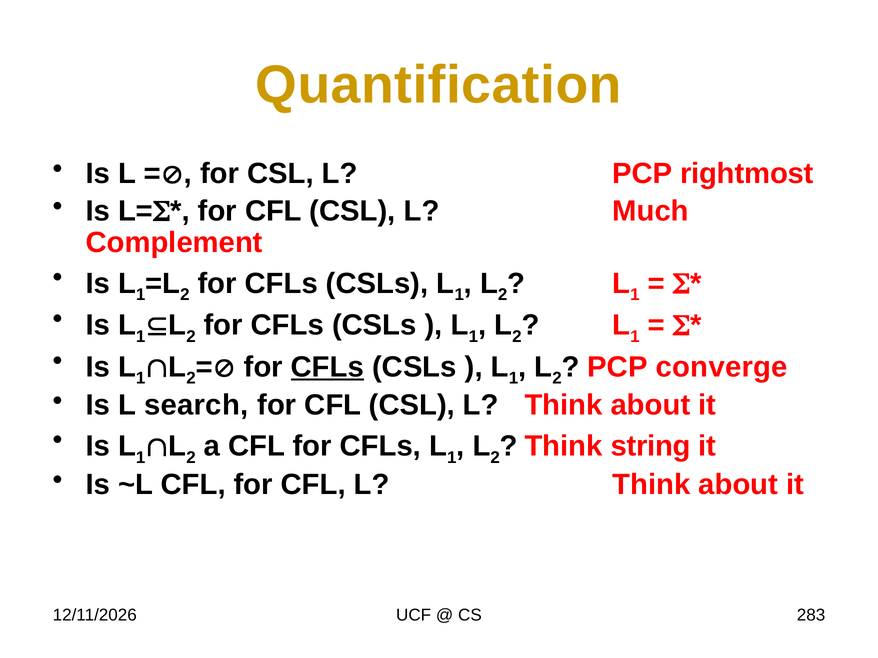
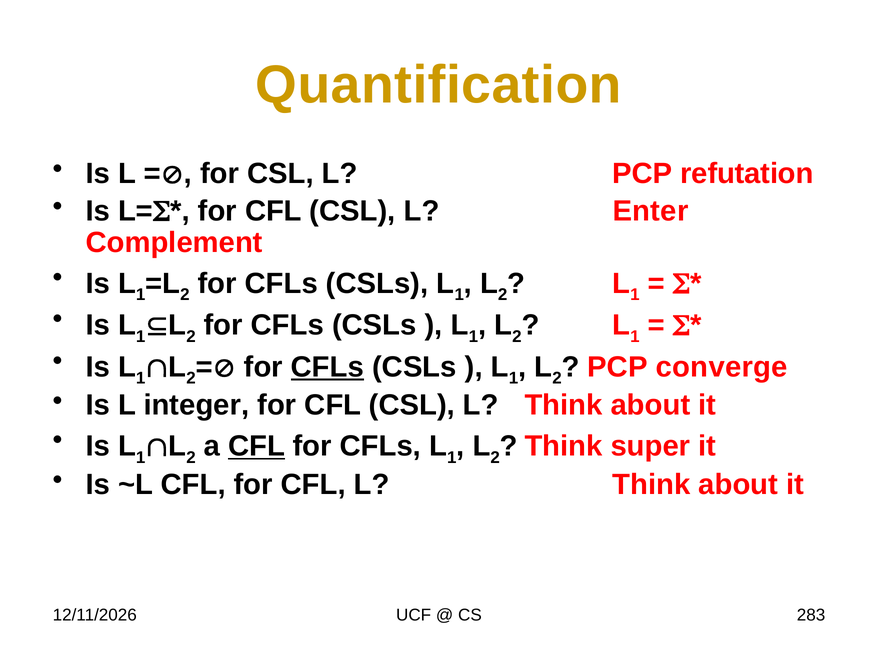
rightmost: rightmost -> refutation (747, 174)
Much: Much -> Enter (650, 211)
search: search -> integer (196, 406)
CFL underline: none -> present (257, 446)
string: string -> super (650, 446)
